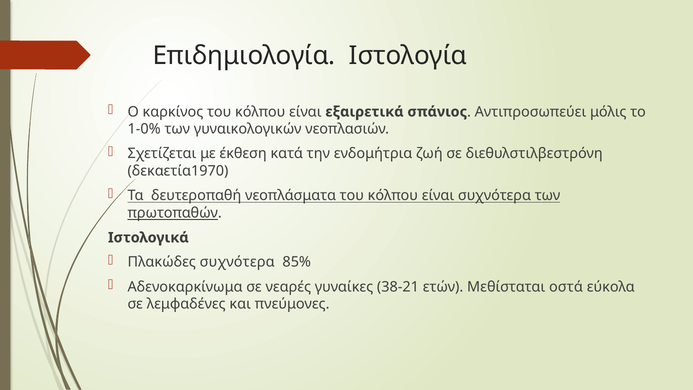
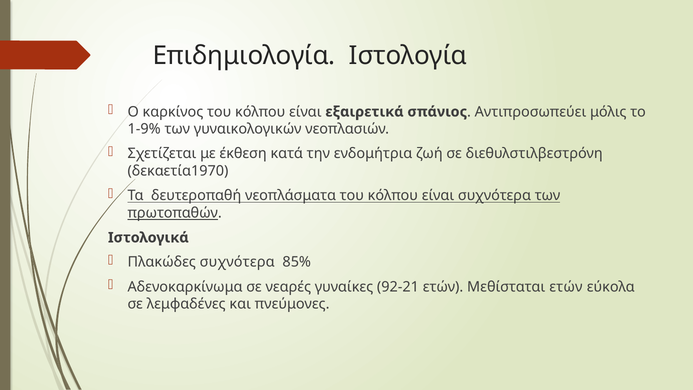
1-0%: 1-0% -> 1-9% (144, 129)
38-21: 38-21 -> 92-21 (398, 287)
Μεθίσταται οστά: οστά -> ετών (566, 287)
